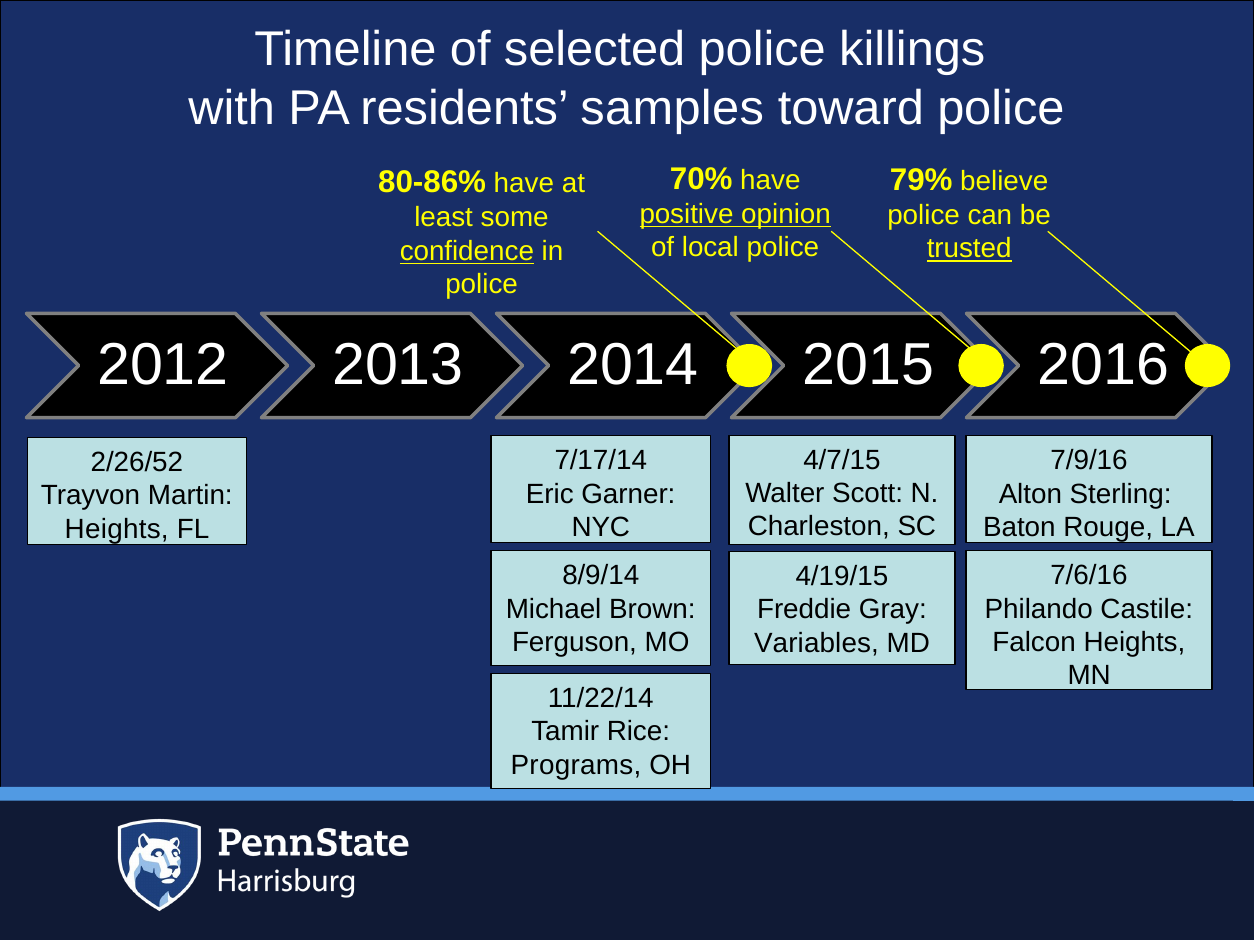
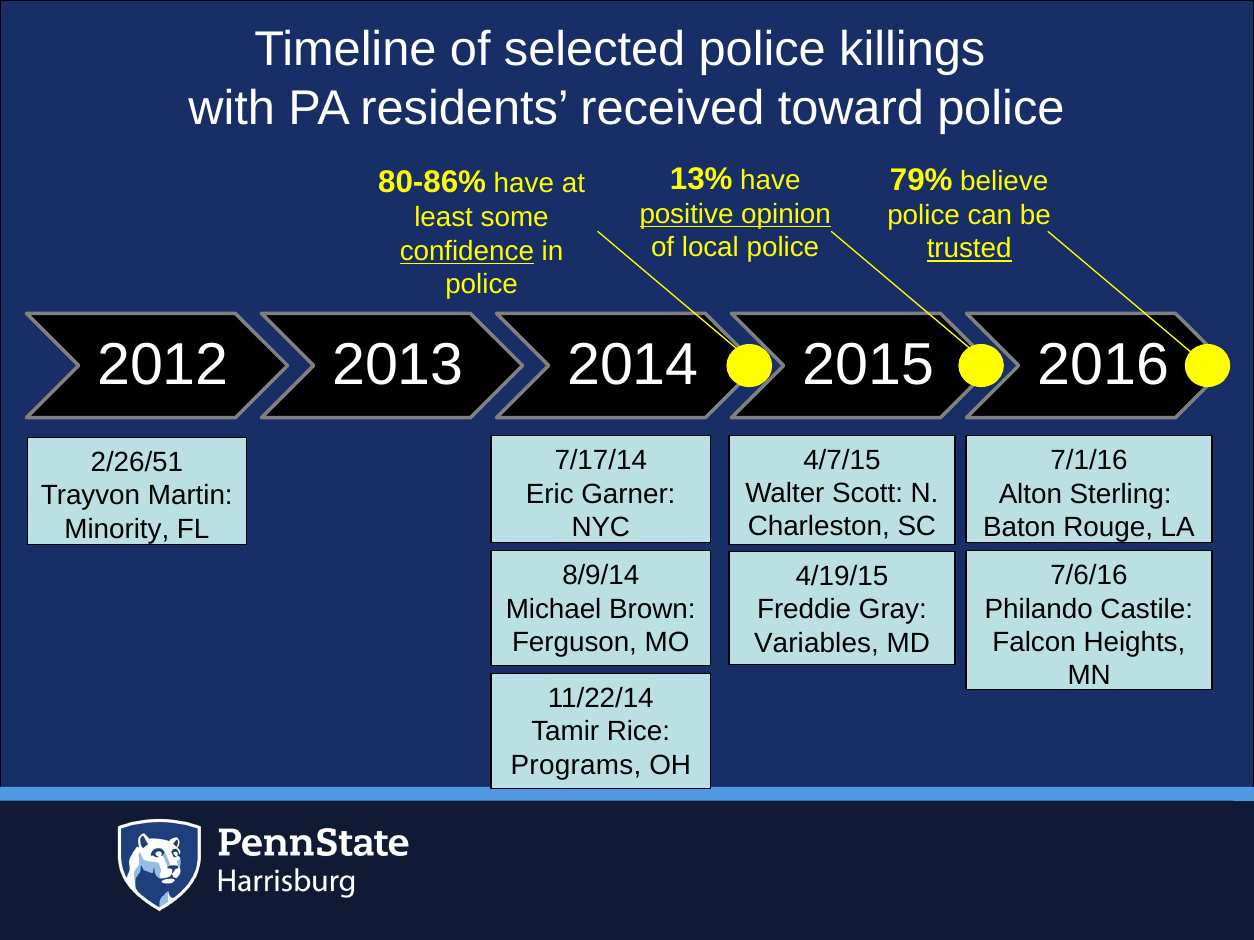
samples: samples -> received (672, 108)
70%: 70% -> 13% (701, 179)
7/9/16: 7/9/16 -> 7/1/16 (1089, 461)
2/26/52: 2/26/52 -> 2/26/51 (137, 462)
Heights: Heights -> Minority (117, 529)
